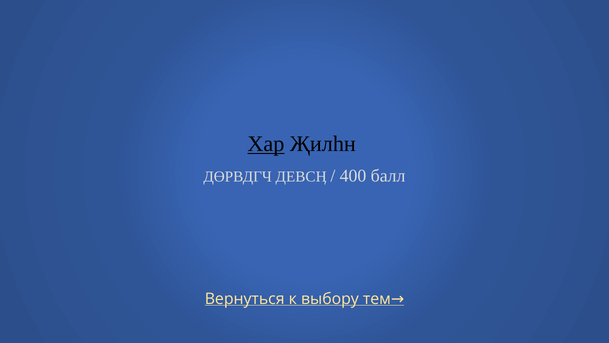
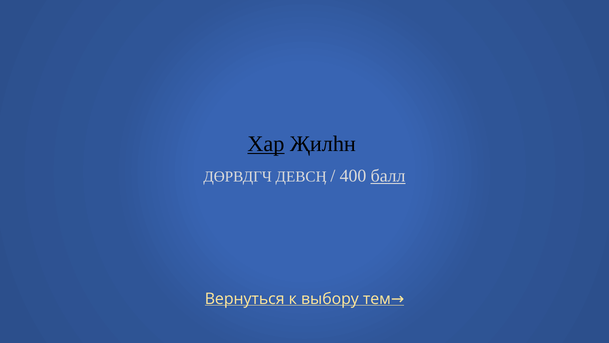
балл underline: none -> present (388, 176)
